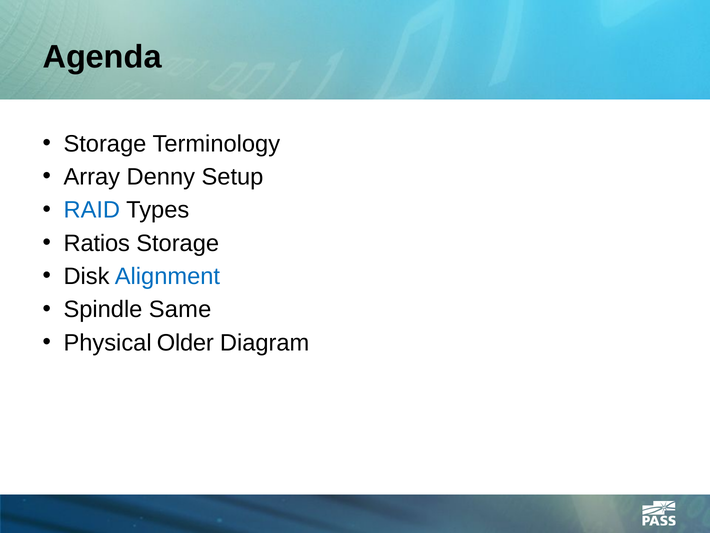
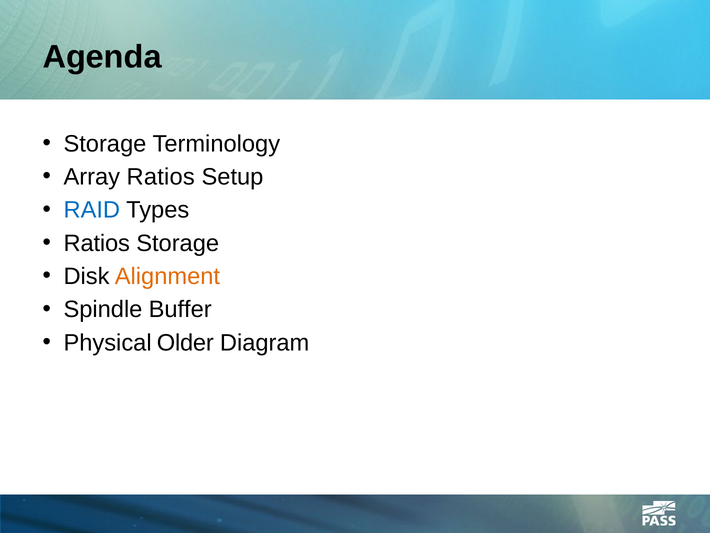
Array Denny: Denny -> Ratios (161, 177)
Alignment colour: blue -> orange (167, 276)
Same: Same -> Buffer (180, 309)
